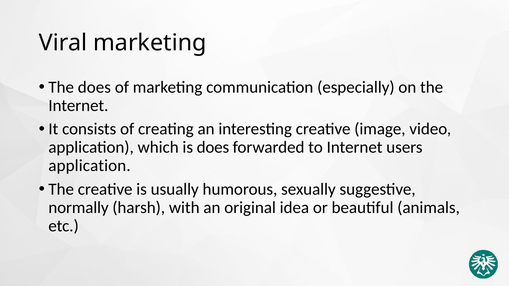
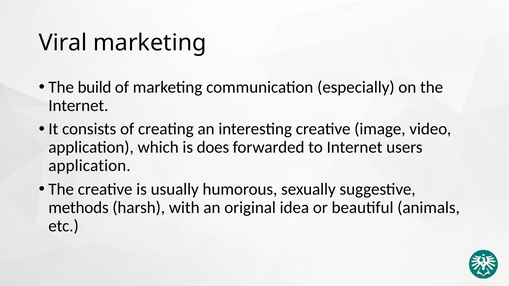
The does: does -> build (94, 87)
normally: normally -> methods (78, 208)
